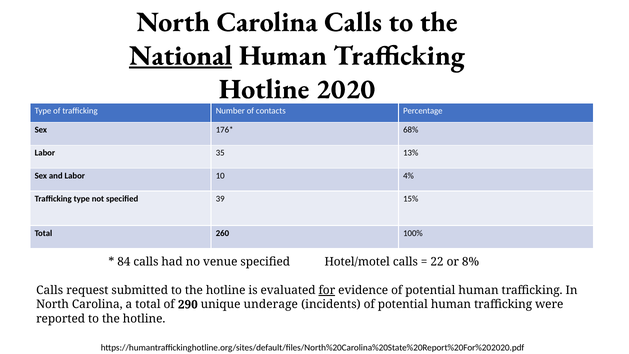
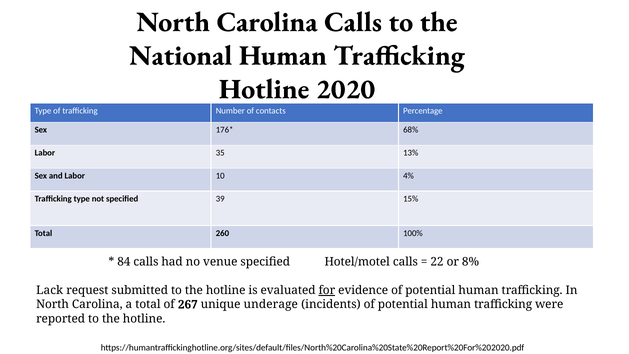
National underline: present -> none (181, 55)
Calls: Calls -> Lack (50, 290)
290: 290 -> 267 (188, 304)
